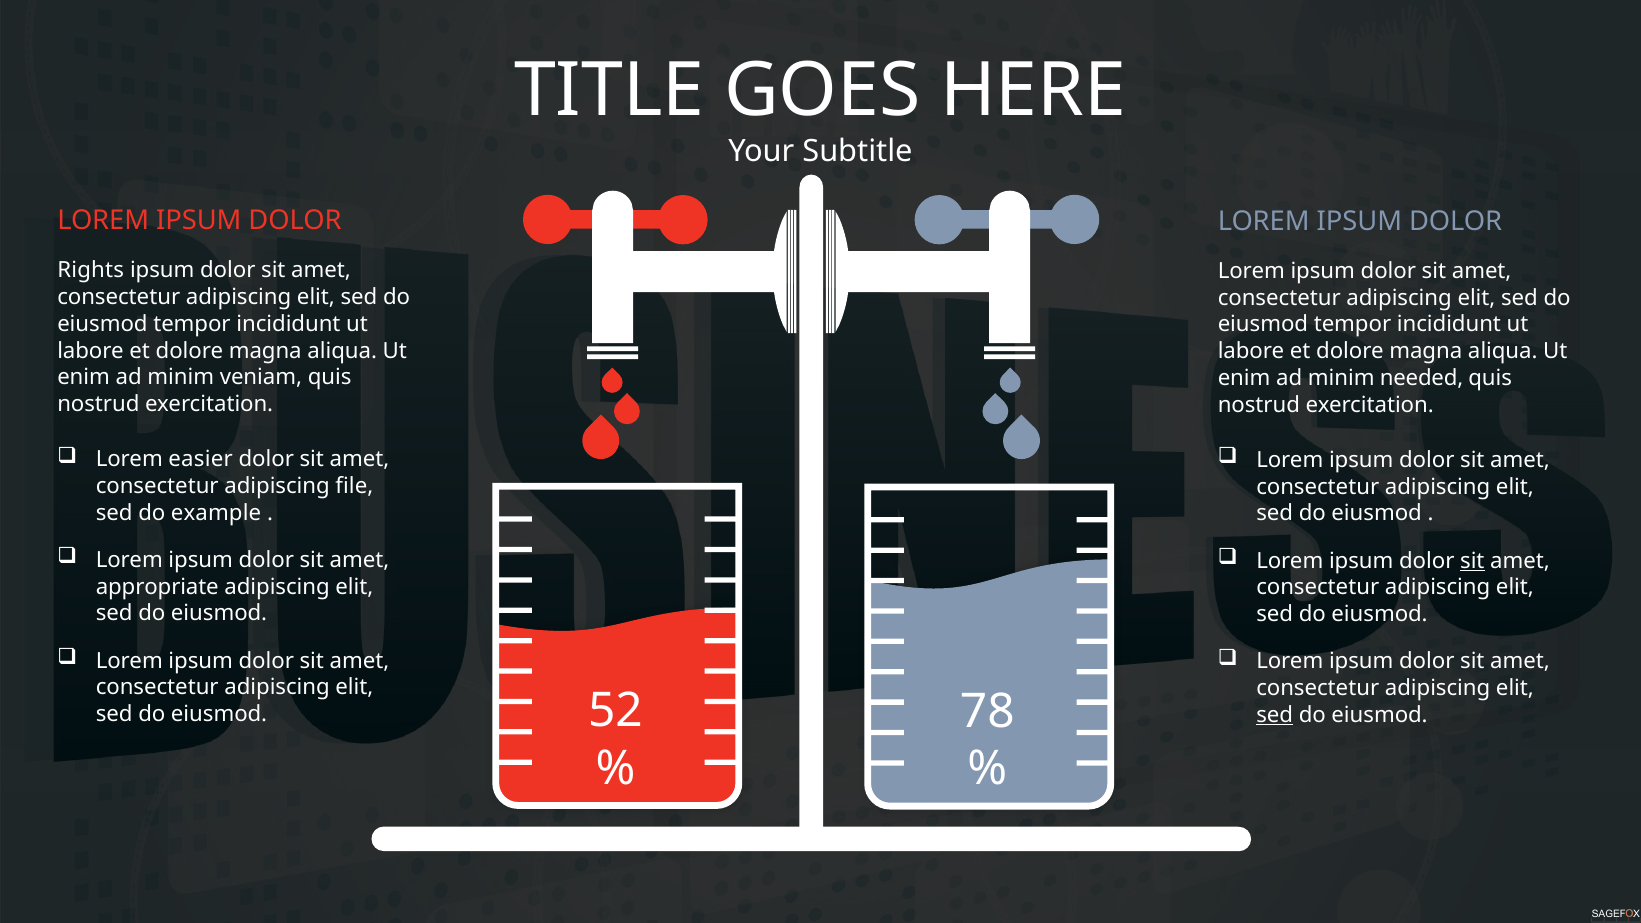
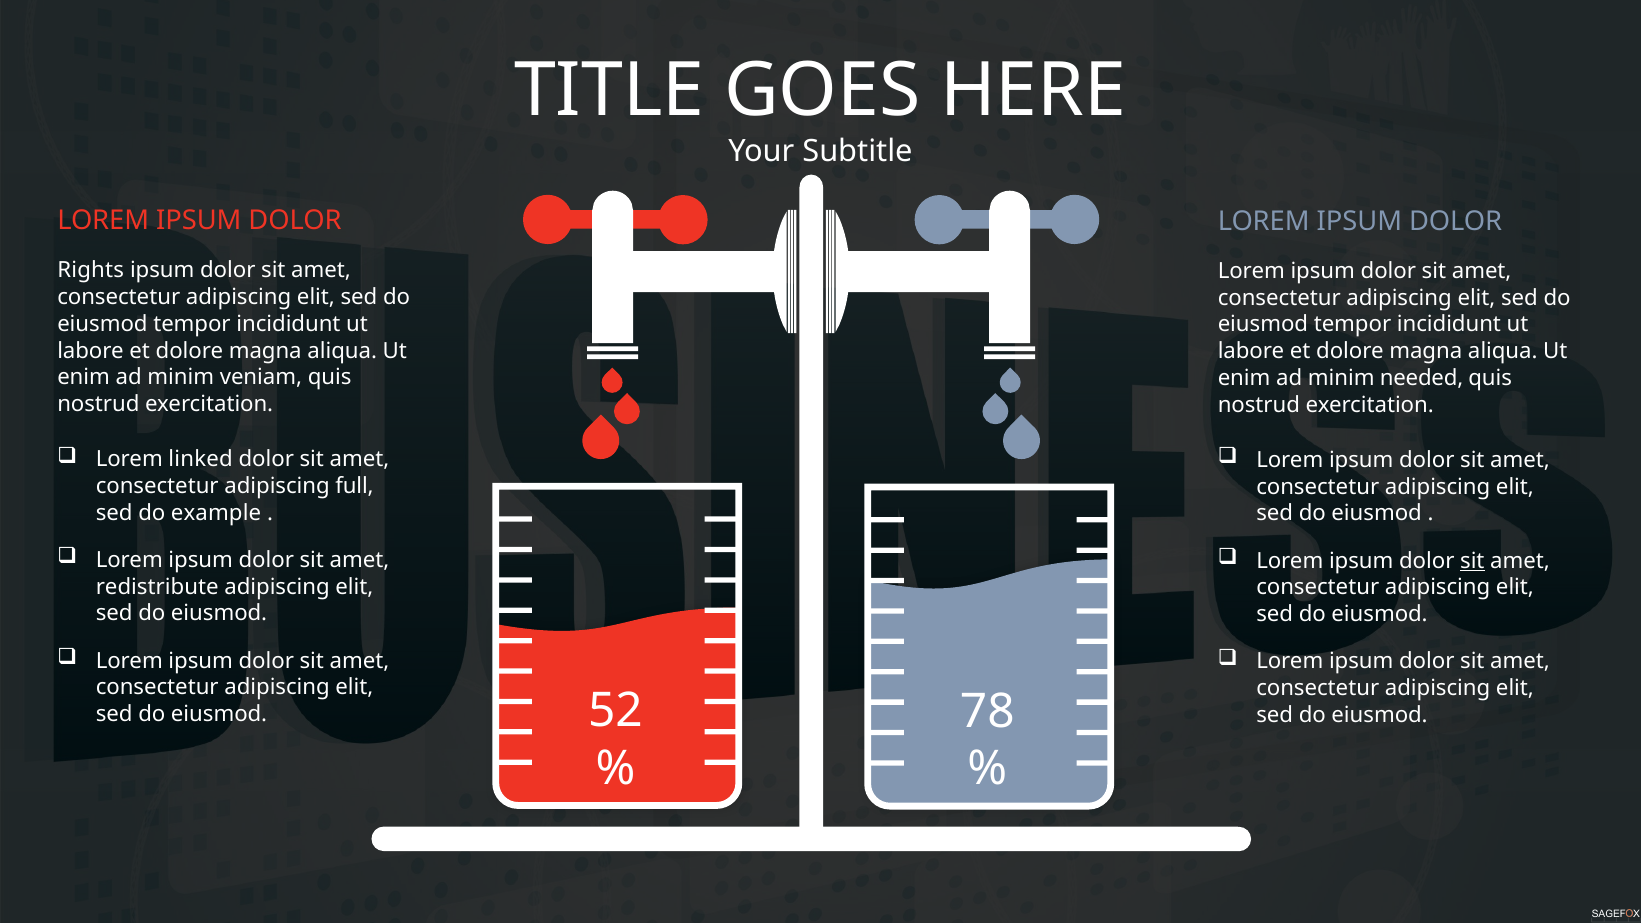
easier: easier -> linked (201, 460)
file: file -> full (355, 486)
appropriate: appropriate -> redistribute (157, 587)
sed underline: present -> none (1275, 715)
